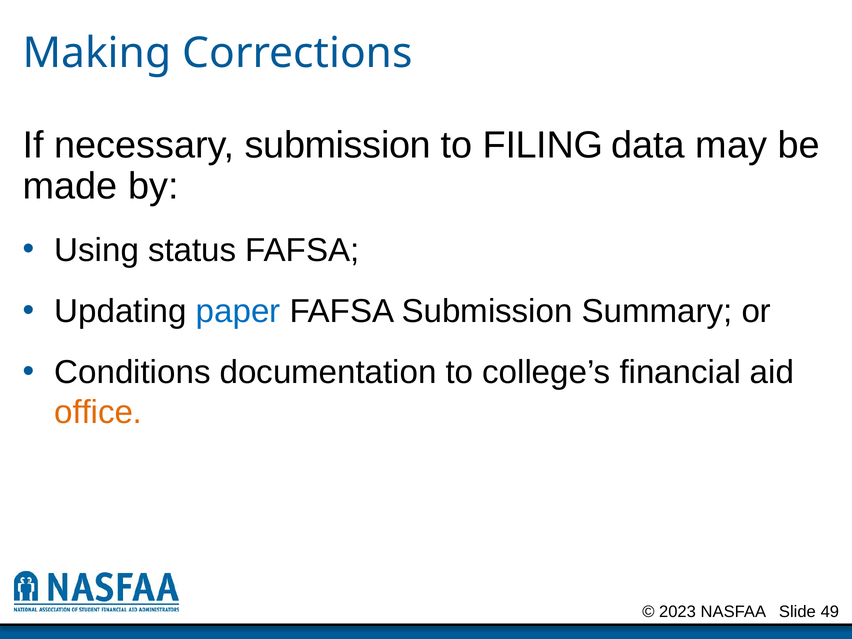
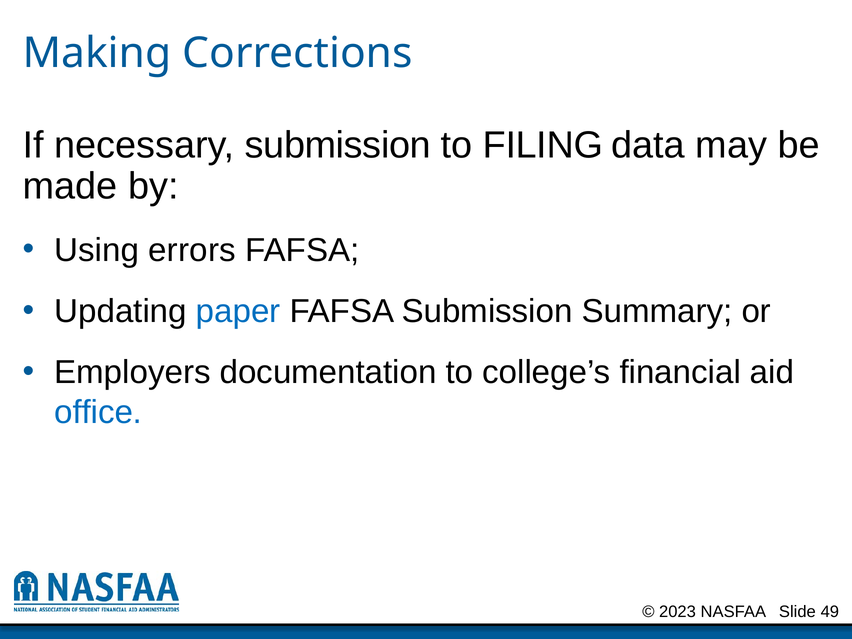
status: status -> errors (192, 250)
Conditions: Conditions -> Employers (132, 372)
office colour: orange -> blue (98, 412)
